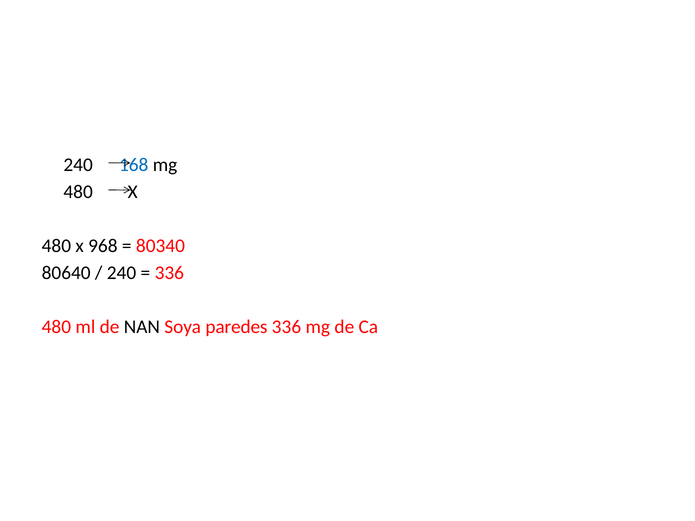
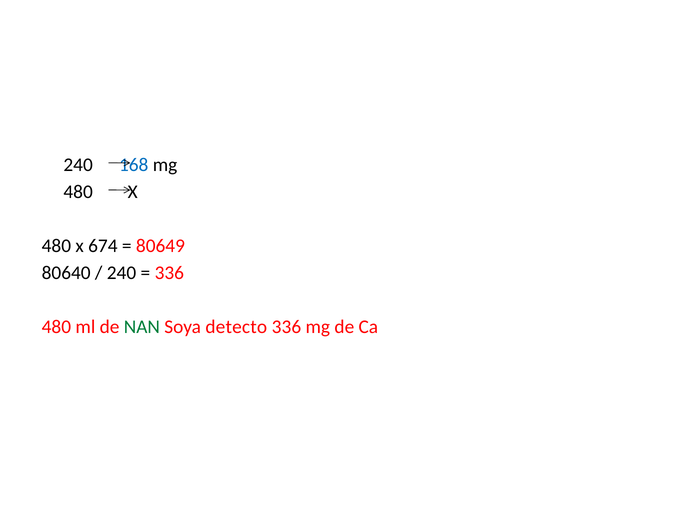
968: 968 -> 674 (103, 246)
80340: 80340 -> 80649 (160, 246)
NAN colour: black -> green (142, 327)
paredes: paredes -> detecto (236, 327)
